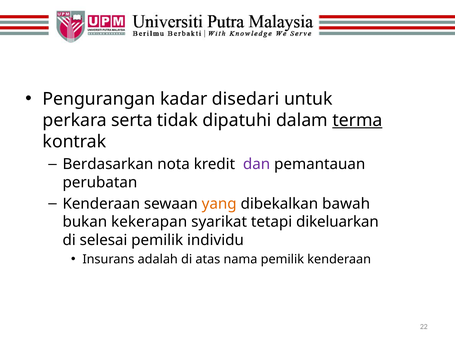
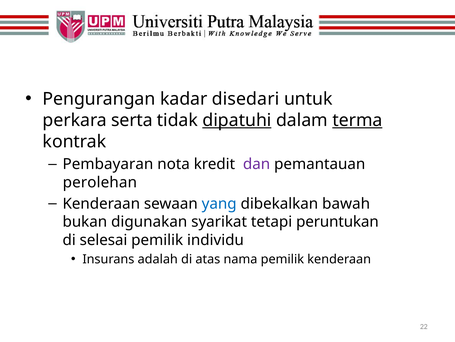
dipatuhi underline: none -> present (237, 120)
Berdasarkan: Berdasarkan -> Pembayaran (108, 164)
perubatan: perubatan -> perolehan (100, 182)
yang colour: orange -> blue (219, 203)
kekerapan: kekerapan -> digunakan (149, 221)
dikeluarkan: dikeluarkan -> peruntukan (337, 221)
